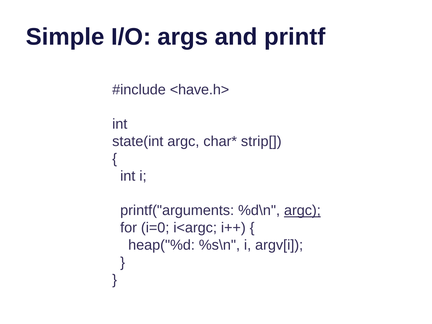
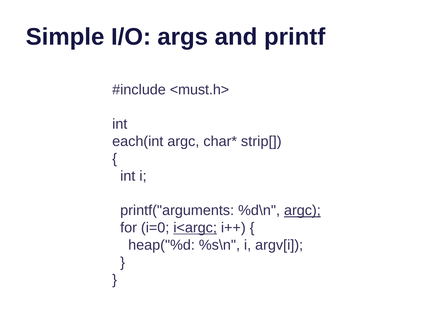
<have.h>: <have.h> -> <must.h> (199, 90)
state(int: state(int -> each(int (138, 141)
i<argc underline: none -> present (195, 228)
